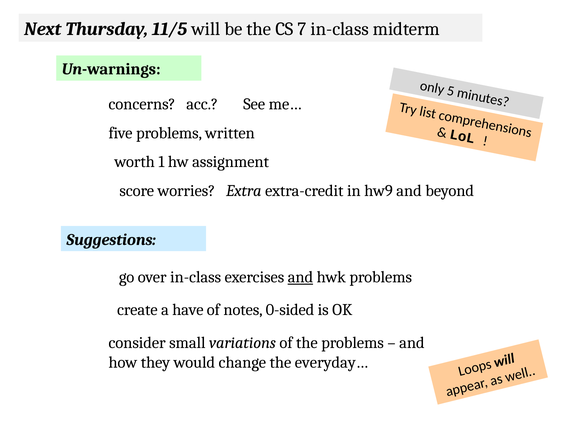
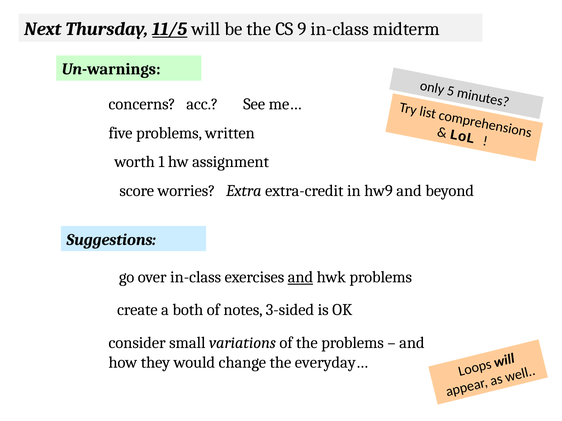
11/5 underline: none -> present (170, 29)
7: 7 -> 9 (302, 29)
have: have -> both (188, 310)
0-sided: 0-sided -> 3-sided (290, 310)
